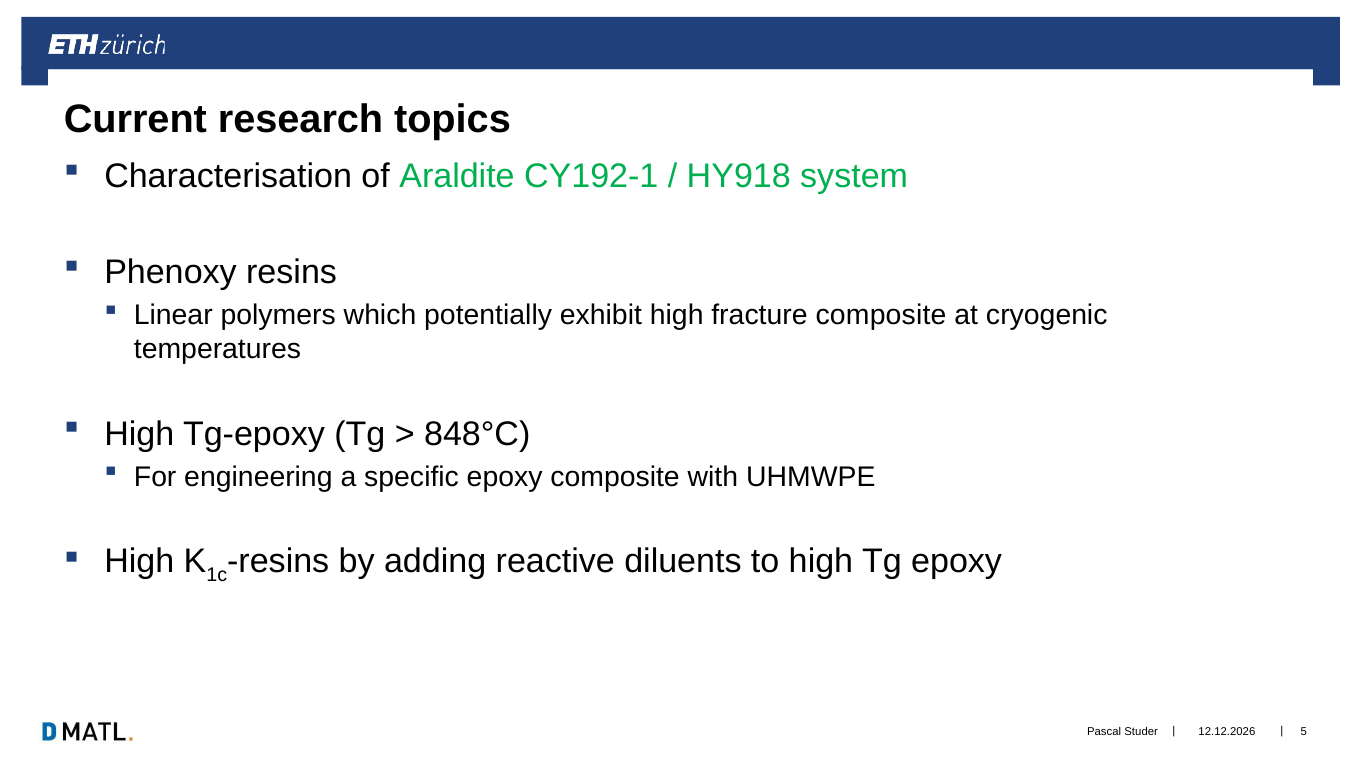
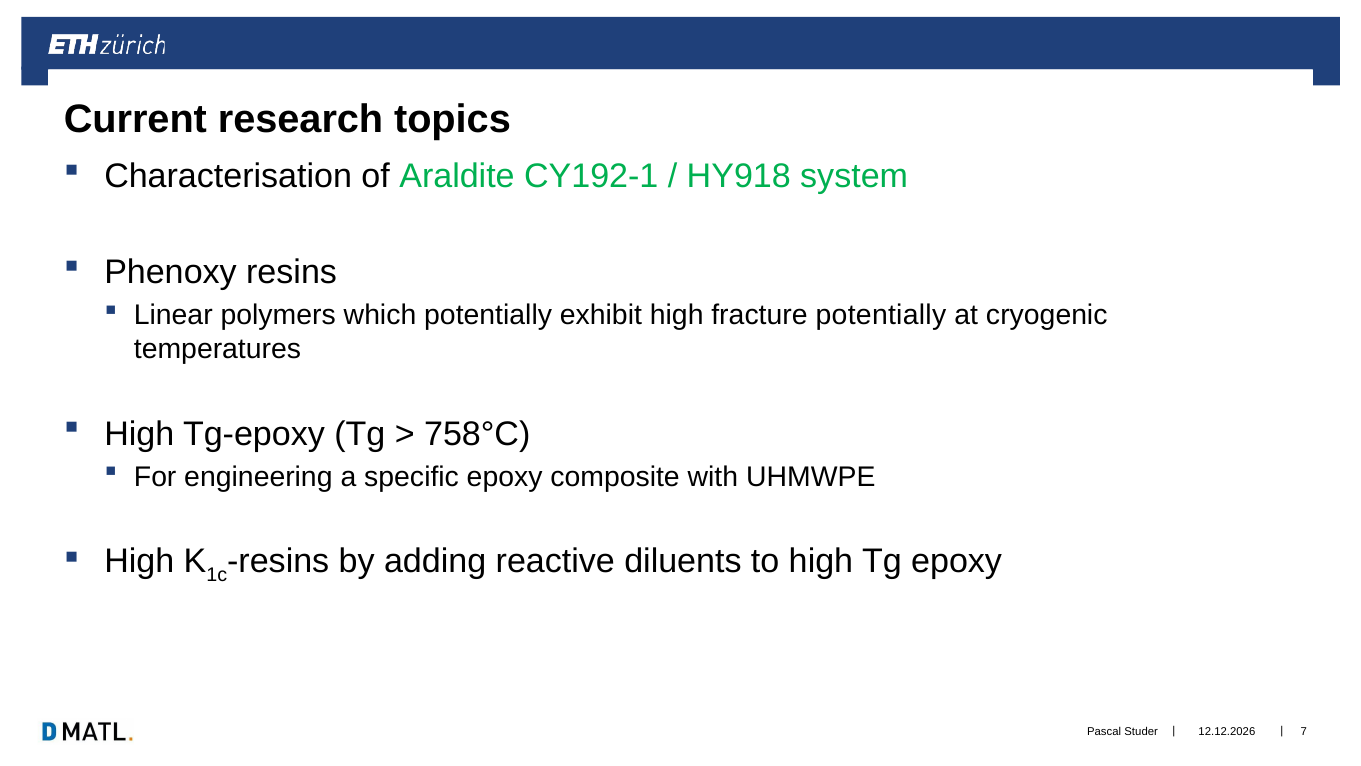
fracture composite: composite -> potentially (881, 315)
848°C: 848°C -> 758°C (477, 434)
5: 5 -> 7 (1304, 731)
